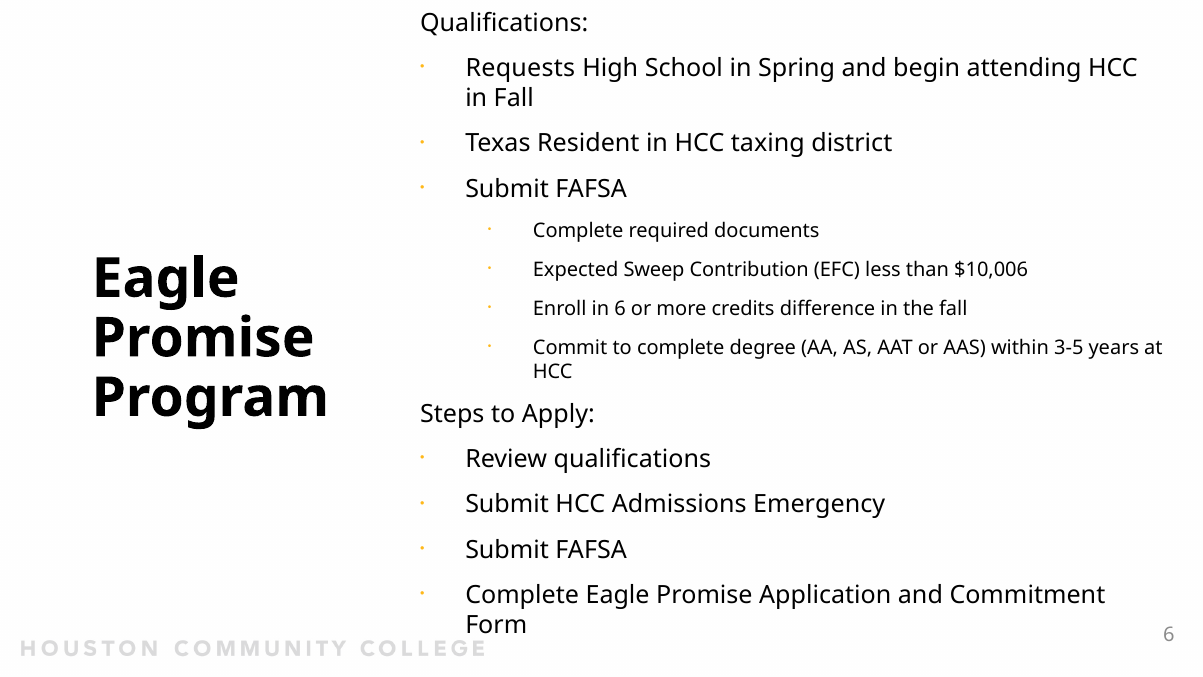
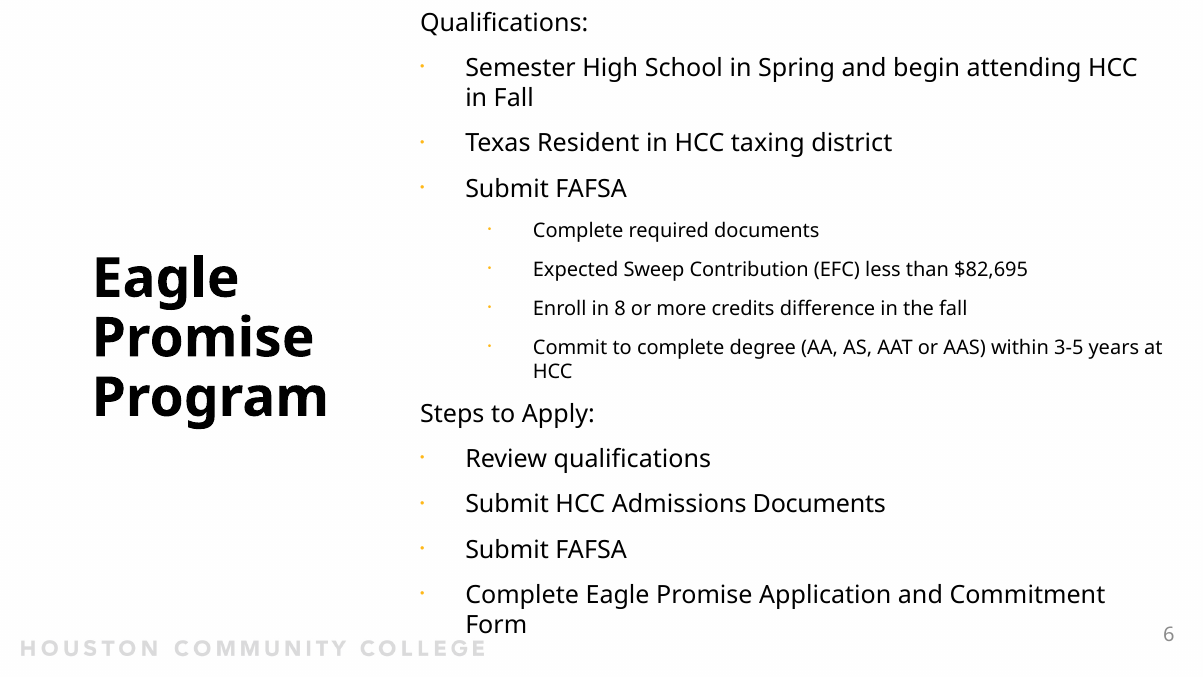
Requests: Requests -> Semester (520, 68)
$10,006: $10,006 -> $82,695 (991, 269)
in 6: 6 -> 8 (620, 309)
Admissions Emergency: Emergency -> Documents (819, 504)
